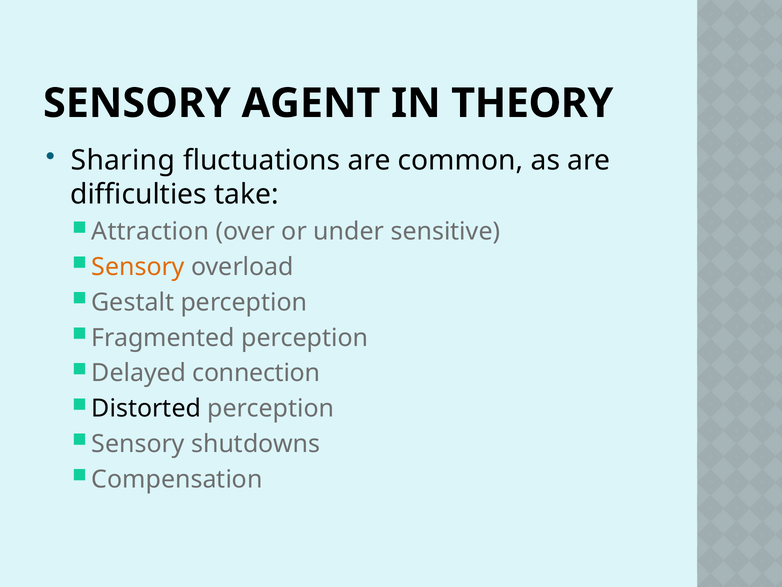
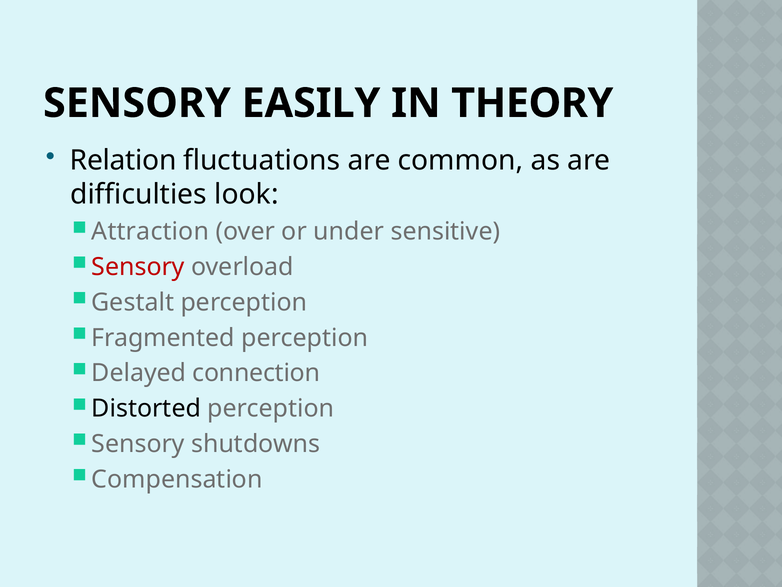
AGENT: AGENT -> EASILY (311, 103)
Sharing: Sharing -> Relation (123, 160)
take: take -> look (246, 194)
Sensory colour: orange -> red (138, 267)
